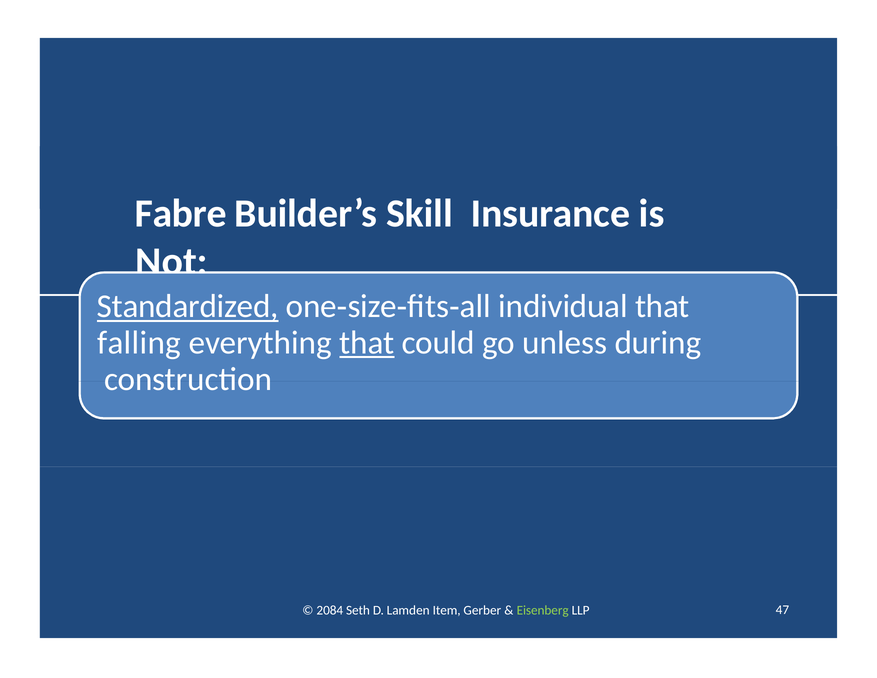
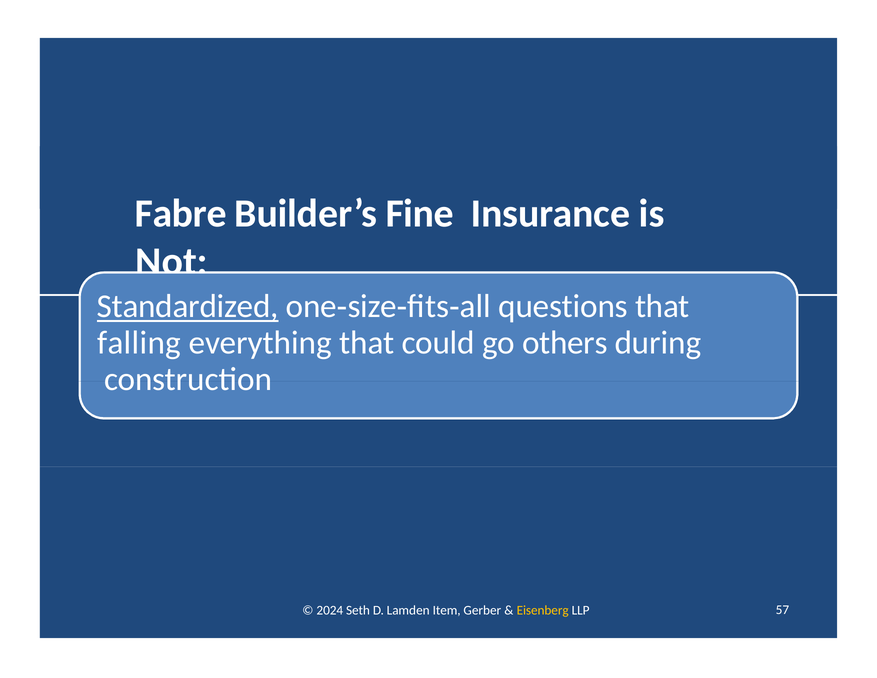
Skill: Skill -> Fine (420, 214)
individual: individual -> questions (563, 306)
that underline: present -> none (367, 343)
unless: unless -> others (565, 343)
2084: 2084 -> 2024 (330, 610)
Eisenberg colour: light green -> yellow (543, 610)
47: 47 -> 57 (782, 610)
